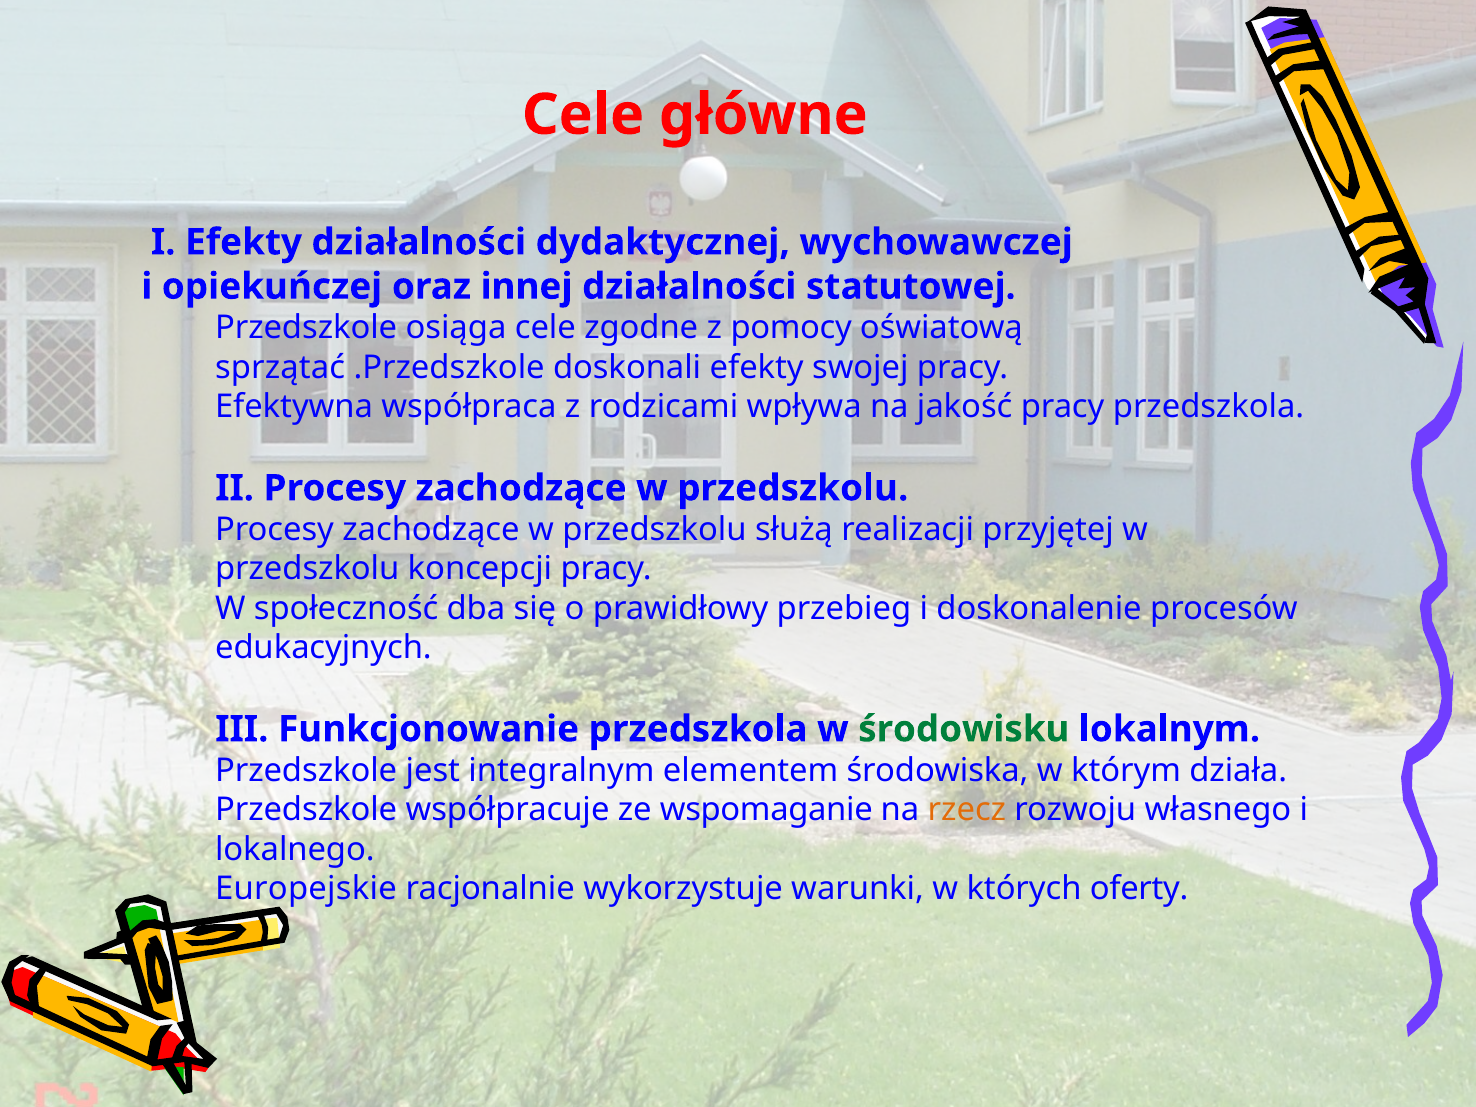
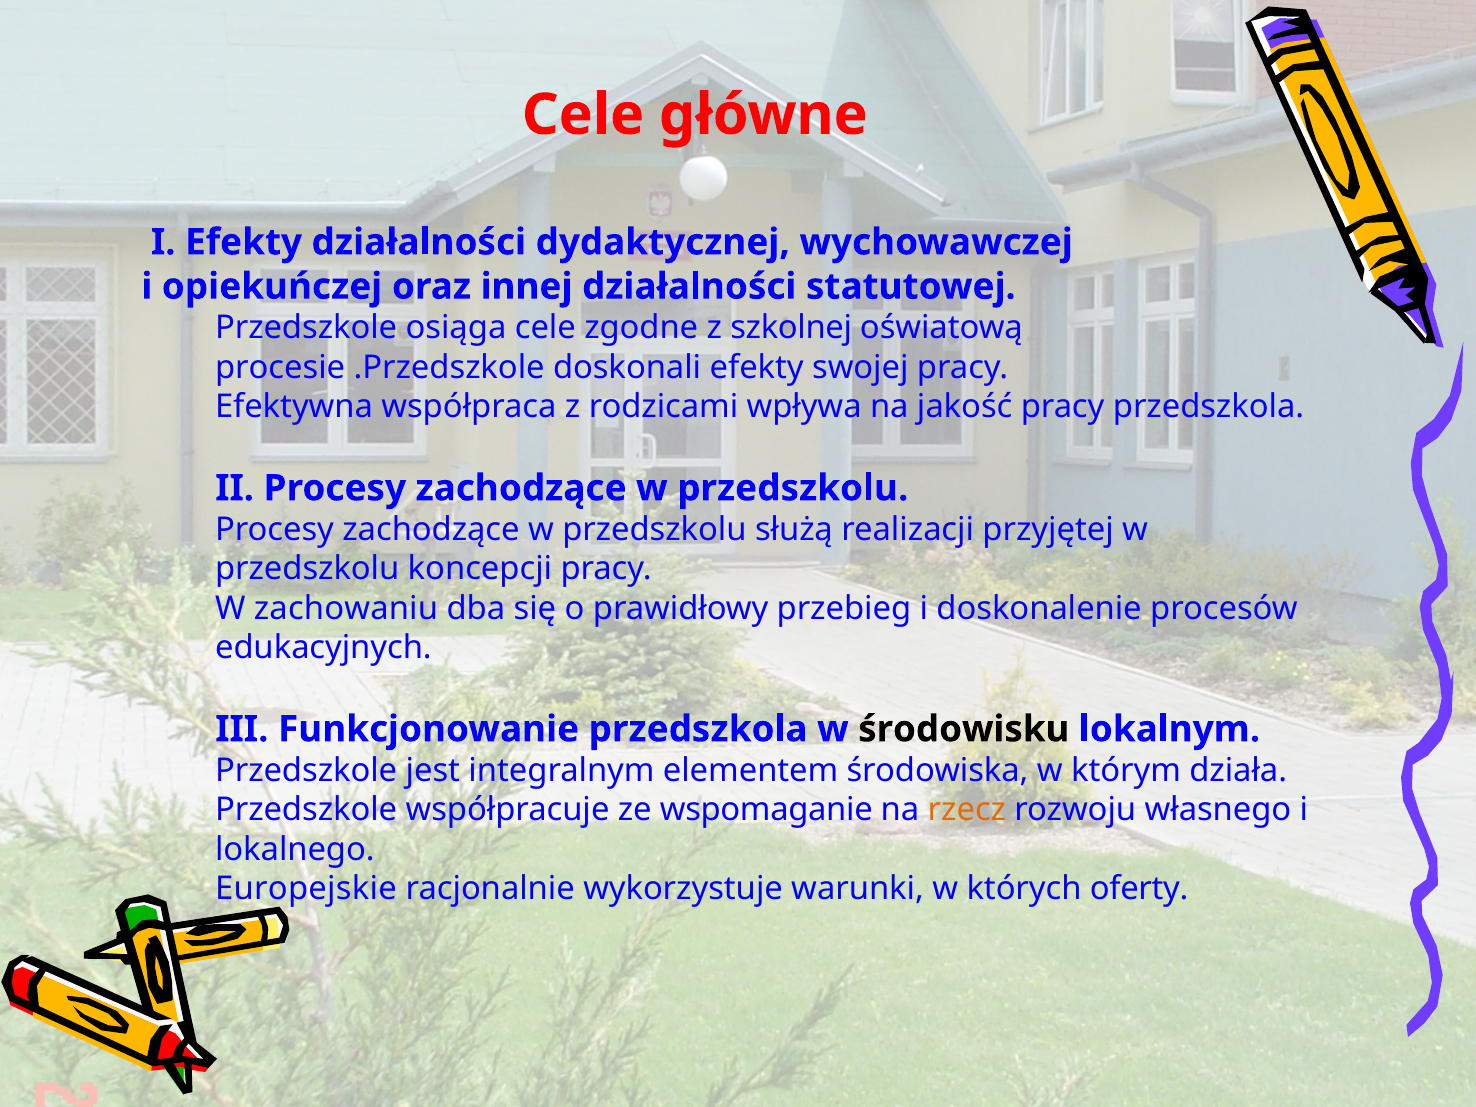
pomocy: pomocy -> szkolnej (791, 328)
sprzątać: sprzątać -> procesie (280, 367)
społeczność: społeczność -> zachowaniu (346, 608)
środowisku colour: green -> black (964, 729)
